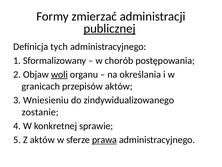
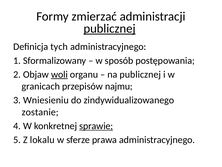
chorób: chorób -> sposób (119, 60)
na określania: określania -> publicznej (140, 74)
przepisów aktów: aktów -> najmu (119, 86)
sprawie underline: none -> present (96, 126)
Z aktów: aktów -> lokalu (42, 139)
prawa underline: present -> none (104, 139)
